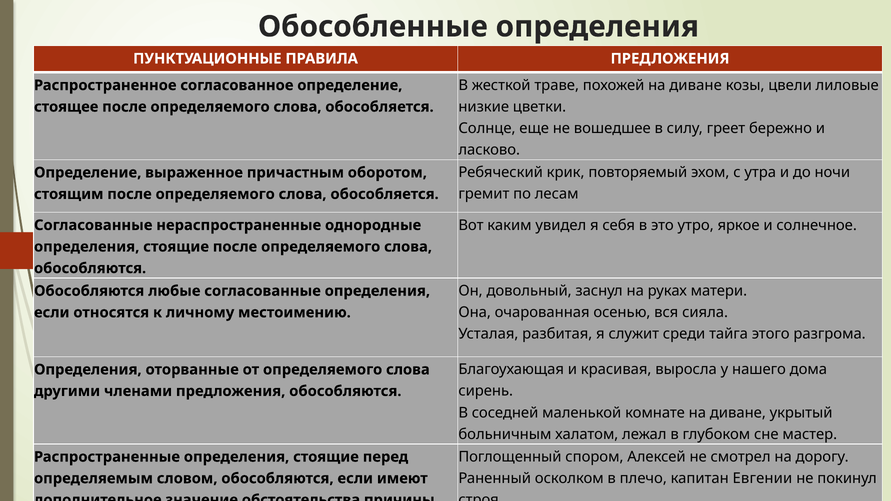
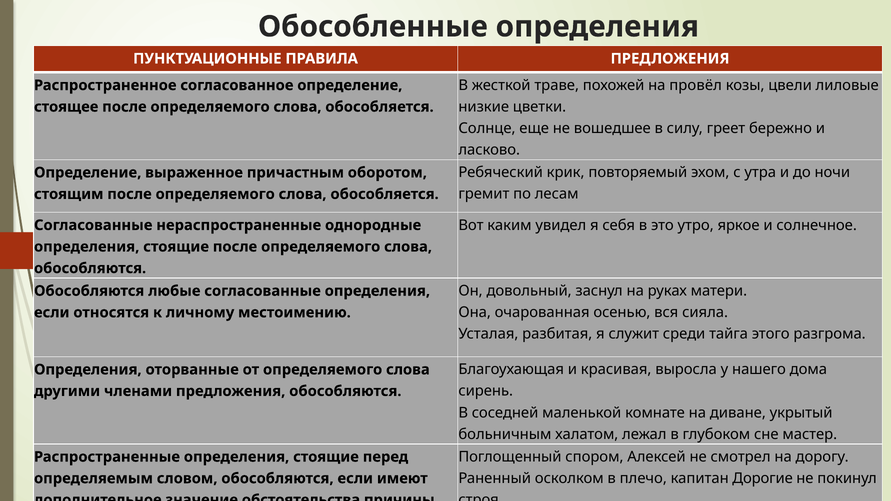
похожей на диване: диване -> провёл (696, 85)
Евгении: Евгении -> Дорогие (763, 479)
